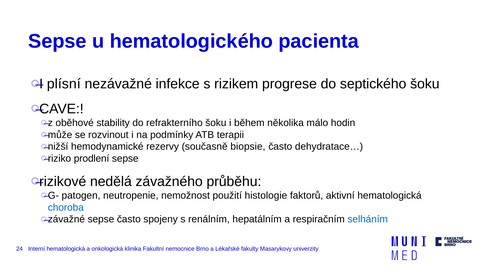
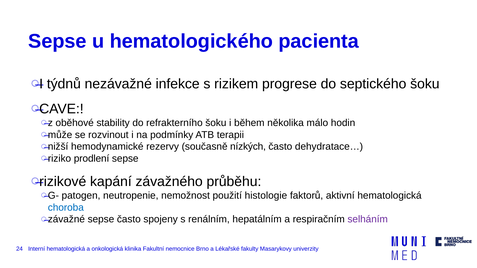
plísní: plísní -> týdnů (64, 84)
biopsie: biopsie -> nízkých (248, 147)
nedělá: nedělá -> kapání (111, 182)
selháním colour: blue -> purple (368, 220)
